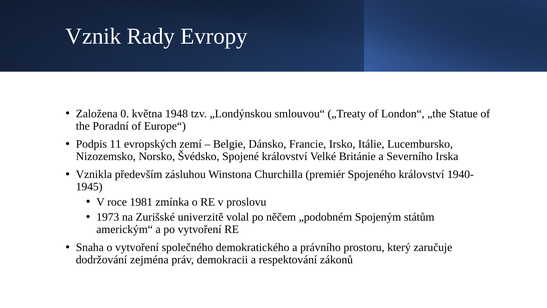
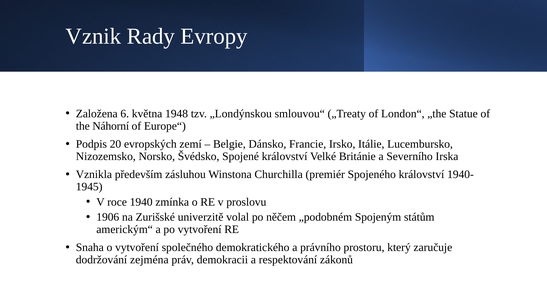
0: 0 -> 6 (125, 114)
Poradní: Poradní -> Náhorní (111, 126)
11: 11 -> 20 (115, 144)
1981: 1981 -> 1940 (141, 202)
1973: 1973 -> 1906 (108, 217)
